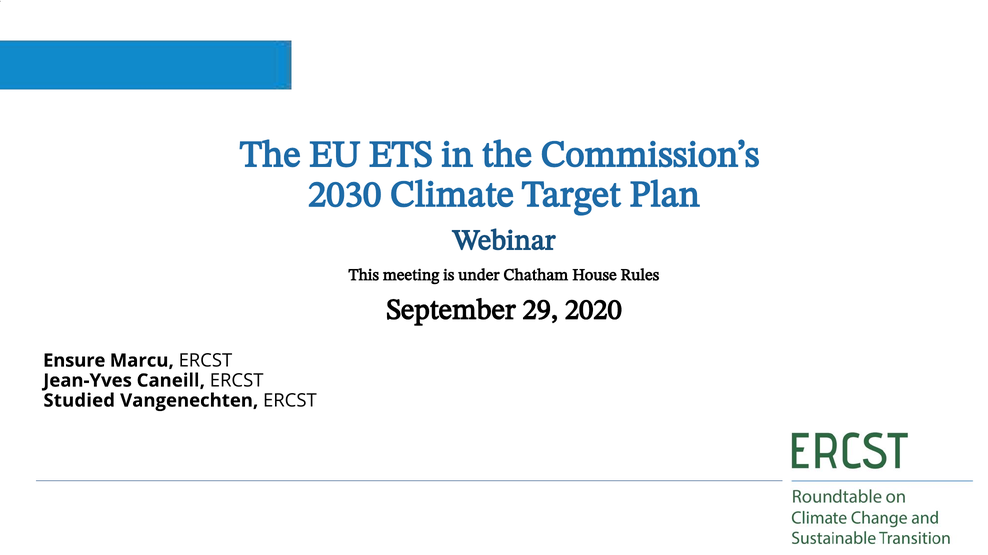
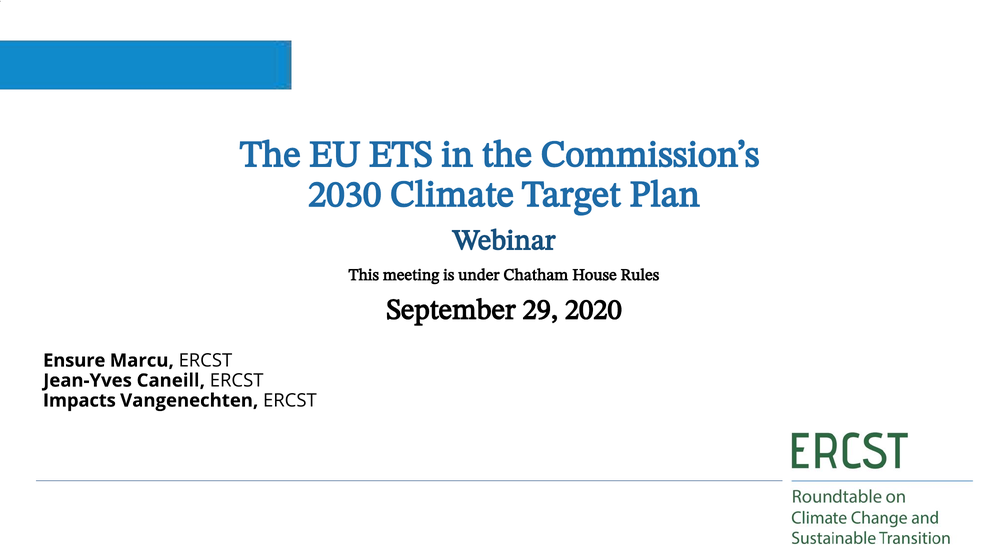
Studied: Studied -> Impacts (79, 401)
